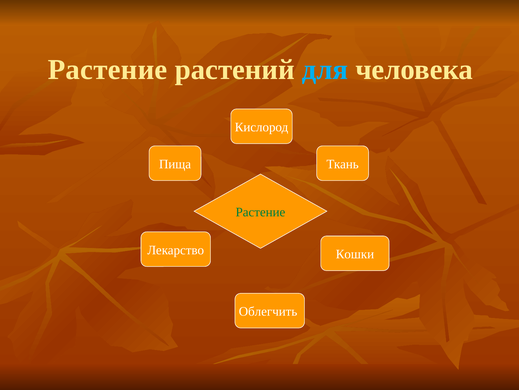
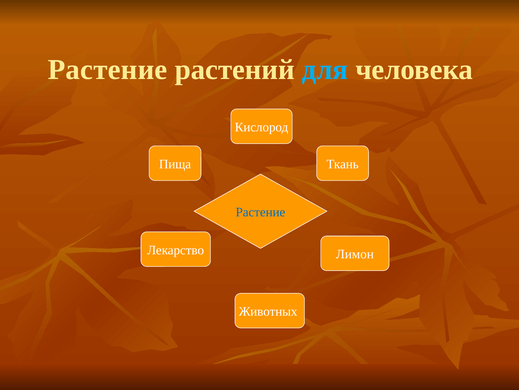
Растение colour: green -> blue (260, 212)
Кошки: Кошки -> Лимон (355, 254)
Облегчить: Облегчить -> Животных (268, 311)
